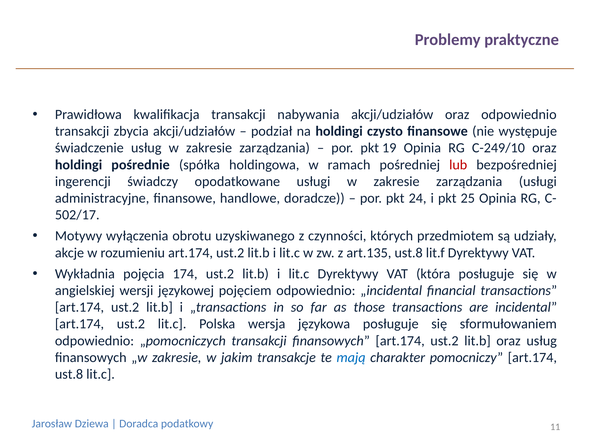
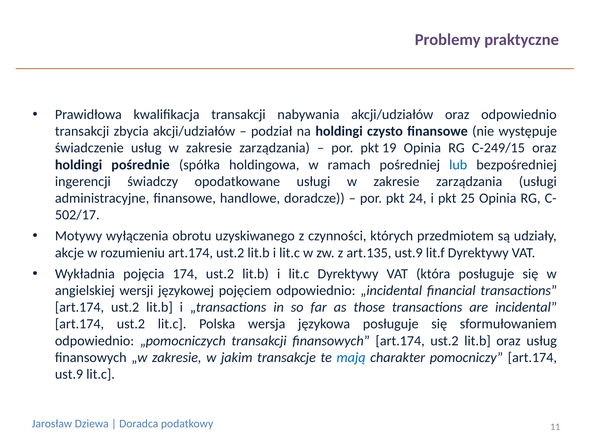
C-249/10: C-249/10 -> C-249/15 (498, 148)
lub colour: red -> blue (458, 165)
art.135 ust.8: ust.8 -> ust.9 (409, 253)
ust.8: ust.8 -> ust.9 (69, 374)
